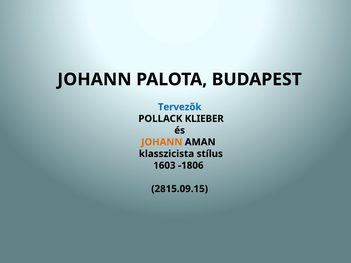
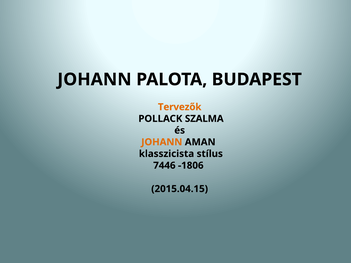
Tervezők colour: blue -> orange (180, 107)
KLIEBER: KLIEBER -> SZALMA (204, 119)
1603: 1603 -> 7446 (164, 166)
2815.09.15: 2815.09.15 -> 2015.04.15 (180, 189)
